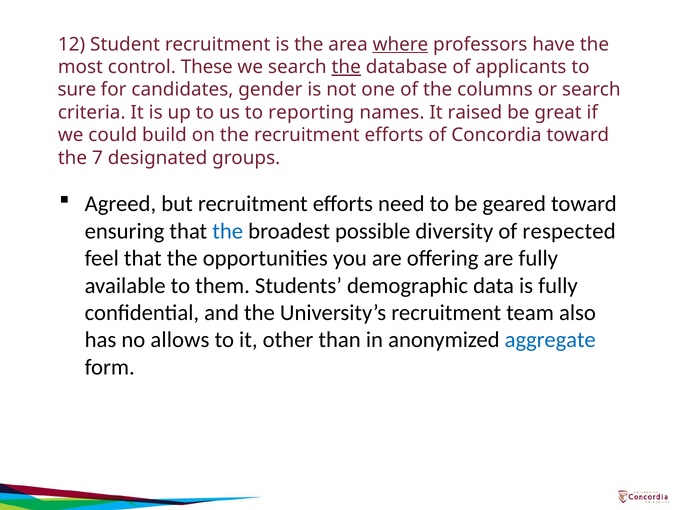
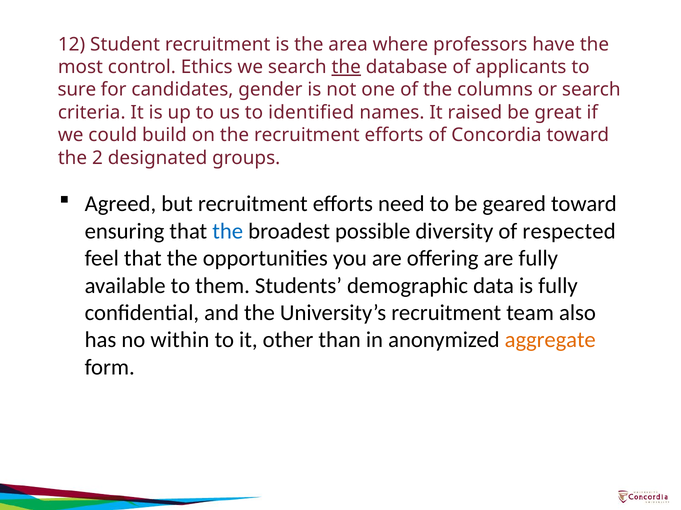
where underline: present -> none (400, 44)
These: These -> Ethics (207, 67)
reporting: reporting -> identified (311, 113)
7: 7 -> 2 (97, 158)
allows: allows -> within (180, 340)
aggregate colour: blue -> orange (550, 340)
